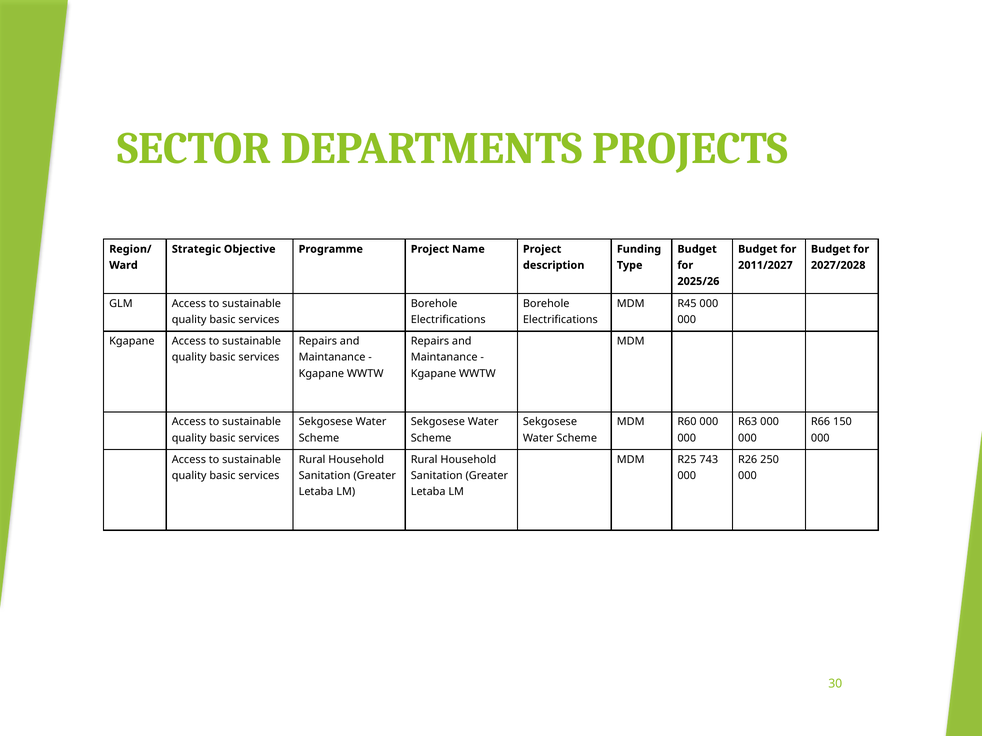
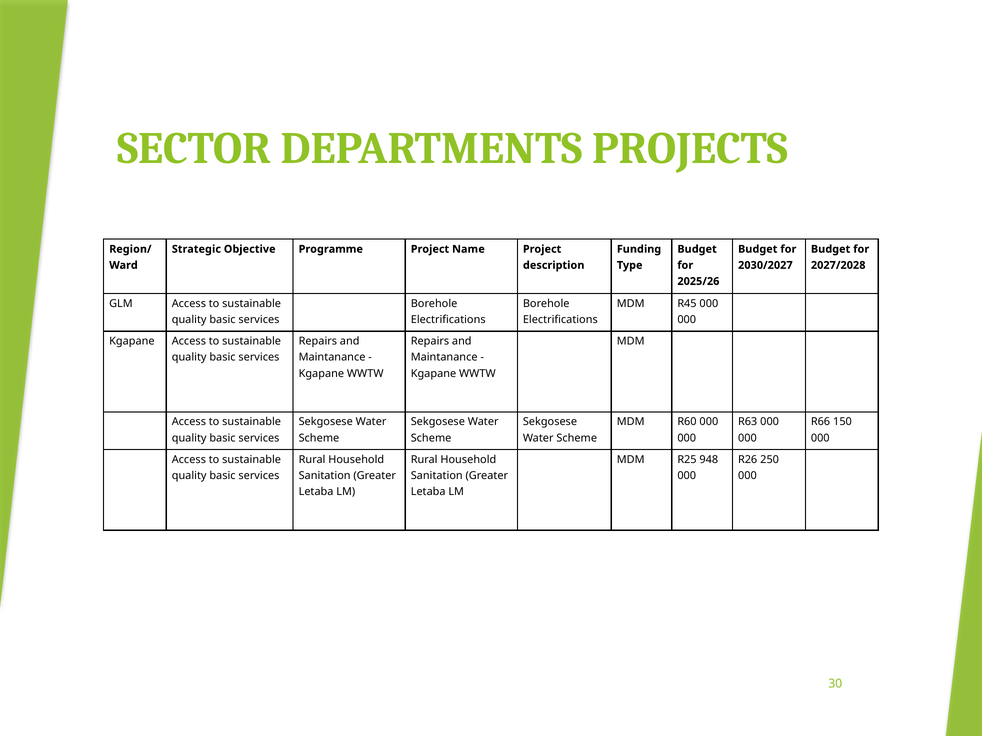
2011/2027: 2011/2027 -> 2030/2027 (765, 265)
743: 743 -> 948 (709, 460)
